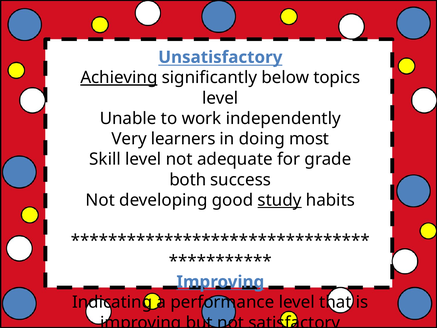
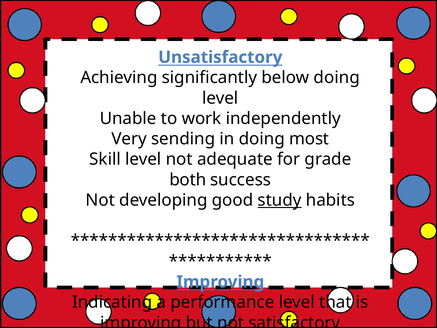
Achieving underline: present -> none (119, 78)
below topics: topics -> doing (337, 78)
learners: learners -> sending (183, 139)
